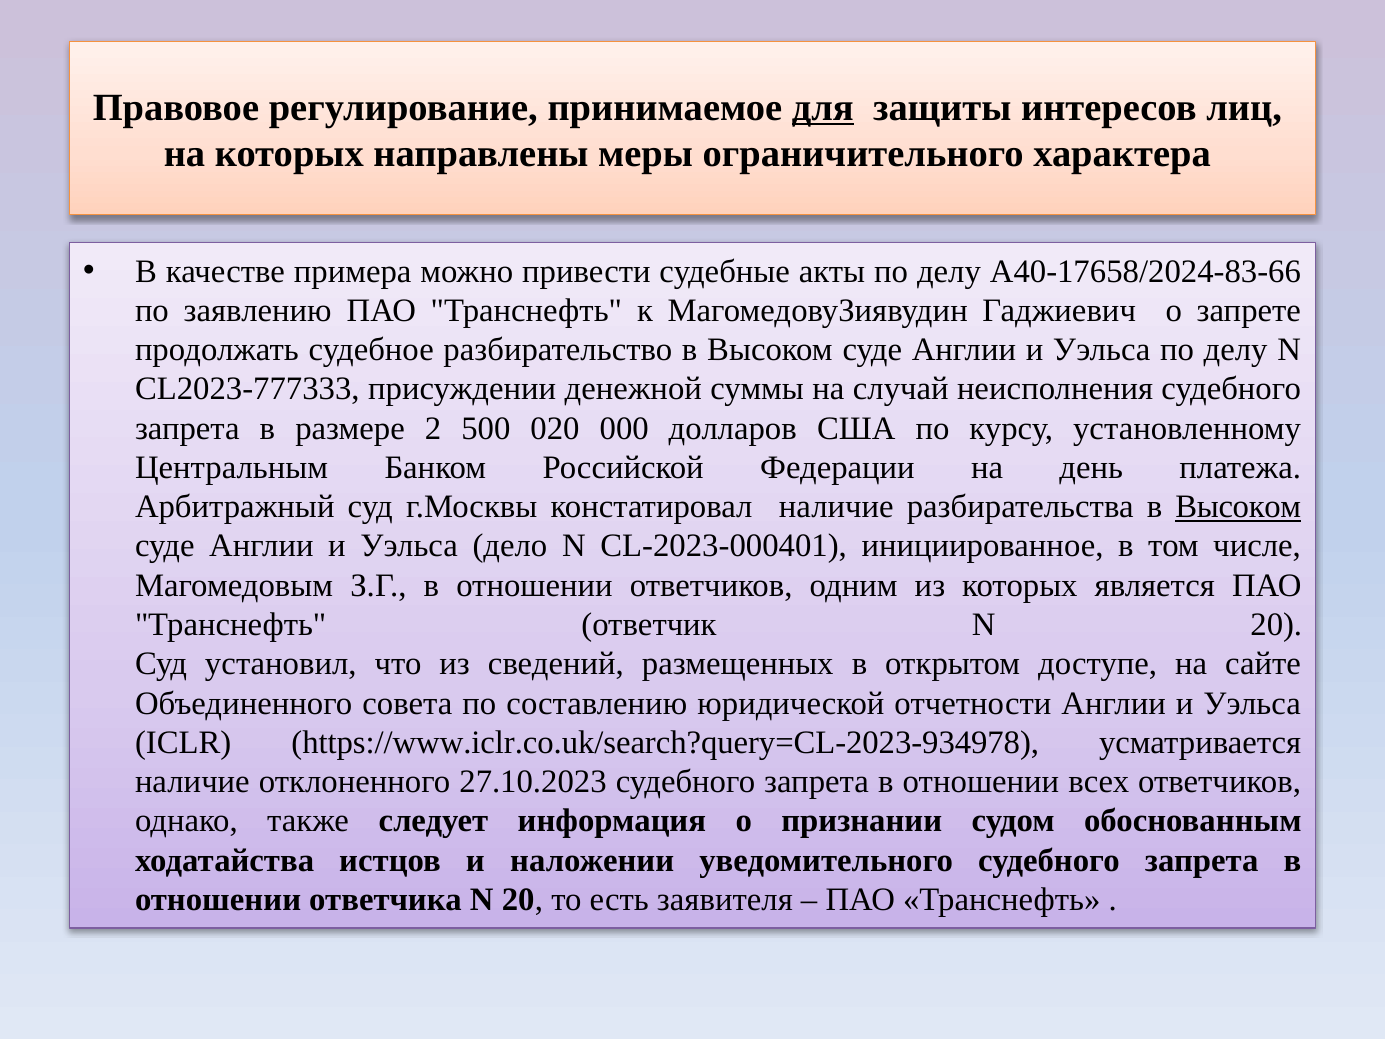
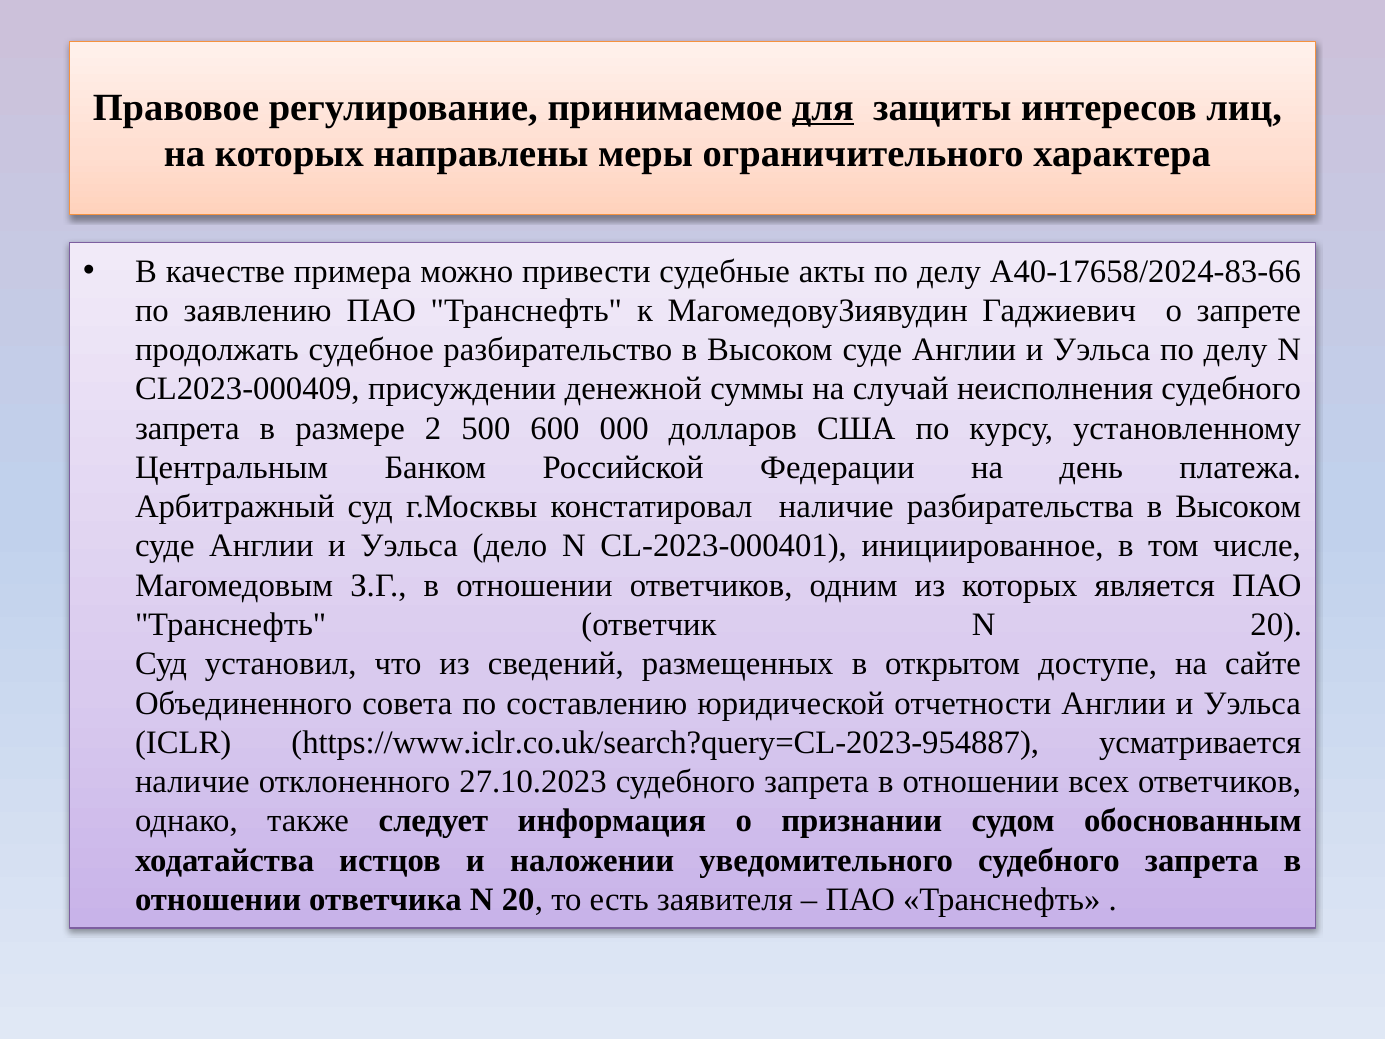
CL2023-777333: CL2023-777333 -> CL2023-000409 (247, 389)
020: 020 -> 600 (555, 428)
Высоком underline: present -> none (1238, 507)
https://www.iclr.co.uk/search?query=CL-2023-934978: https://www.iclr.co.uk/search?query=CL-2023-934978 -> https://www.iclr.co.uk/search?query=CL-2023-954887 (665, 742)
